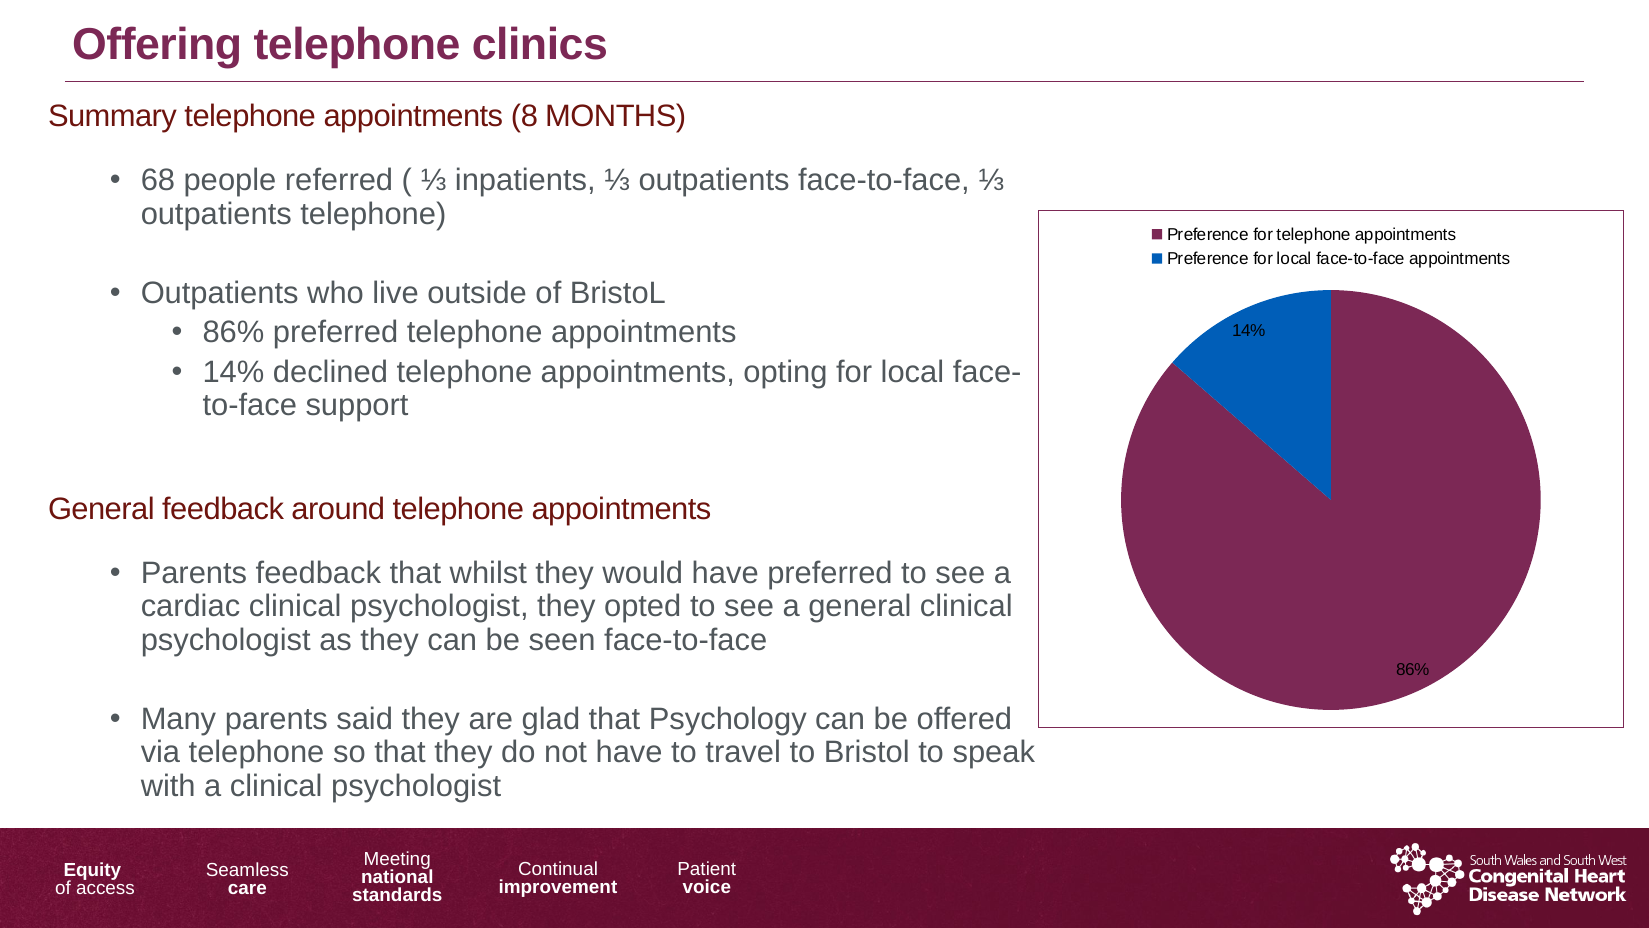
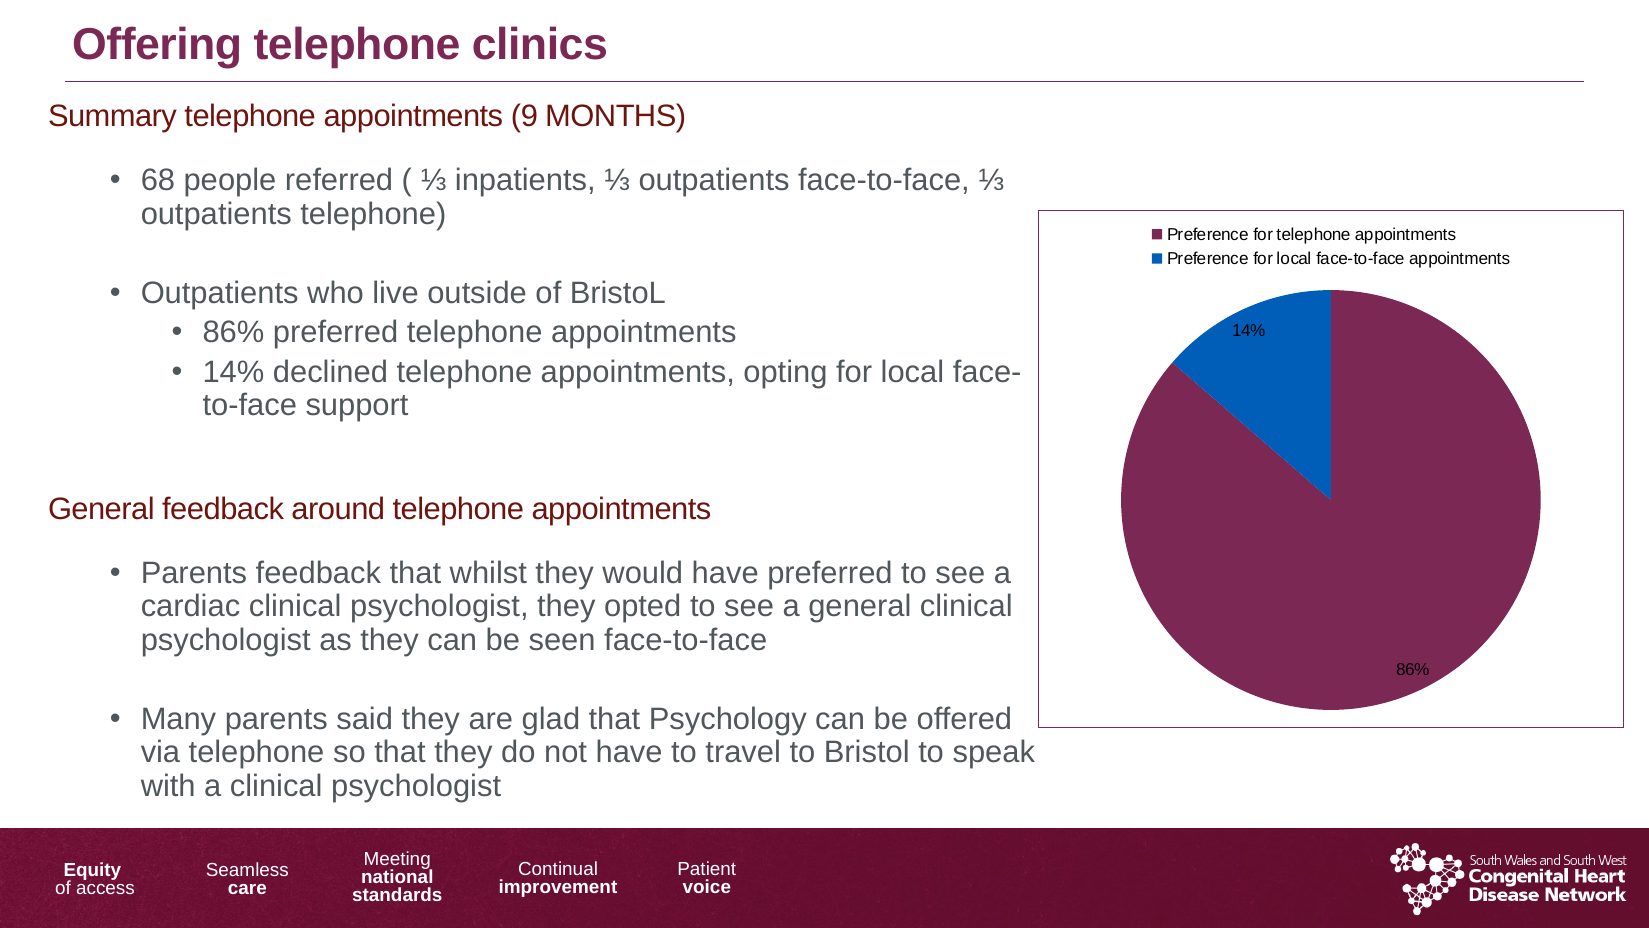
8: 8 -> 9 (524, 116)
